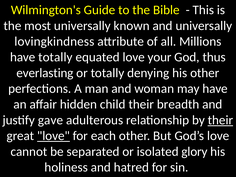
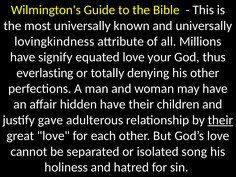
have totally: totally -> signify (55, 57)
hidden child: child -> have (113, 104)
breadth: breadth -> children (178, 104)
love underline: present -> none (53, 136)
glory: glory -> song (194, 152)
